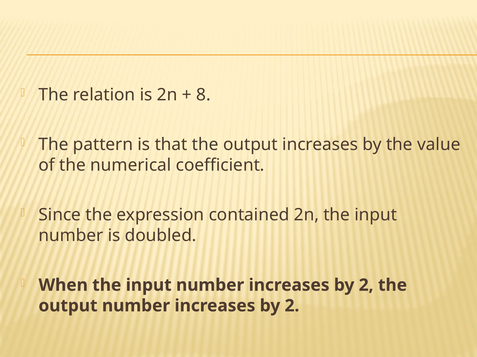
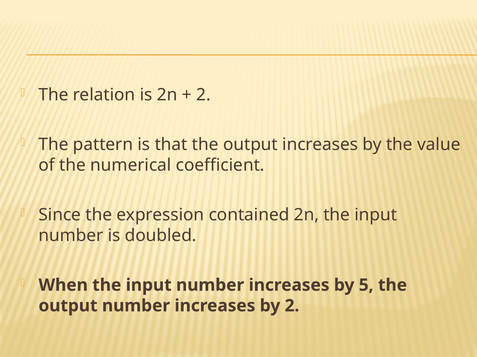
8: 8 -> 2 (203, 95)
2: 2 -> 5 (366, 286)
